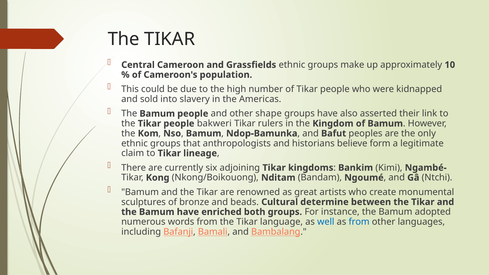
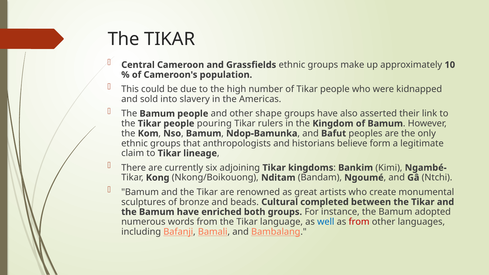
bakweri: bakweri -> pouring (214, 124)
determine: determine -> completed (325, 202)
from colour: blue -> red (359, 222)
